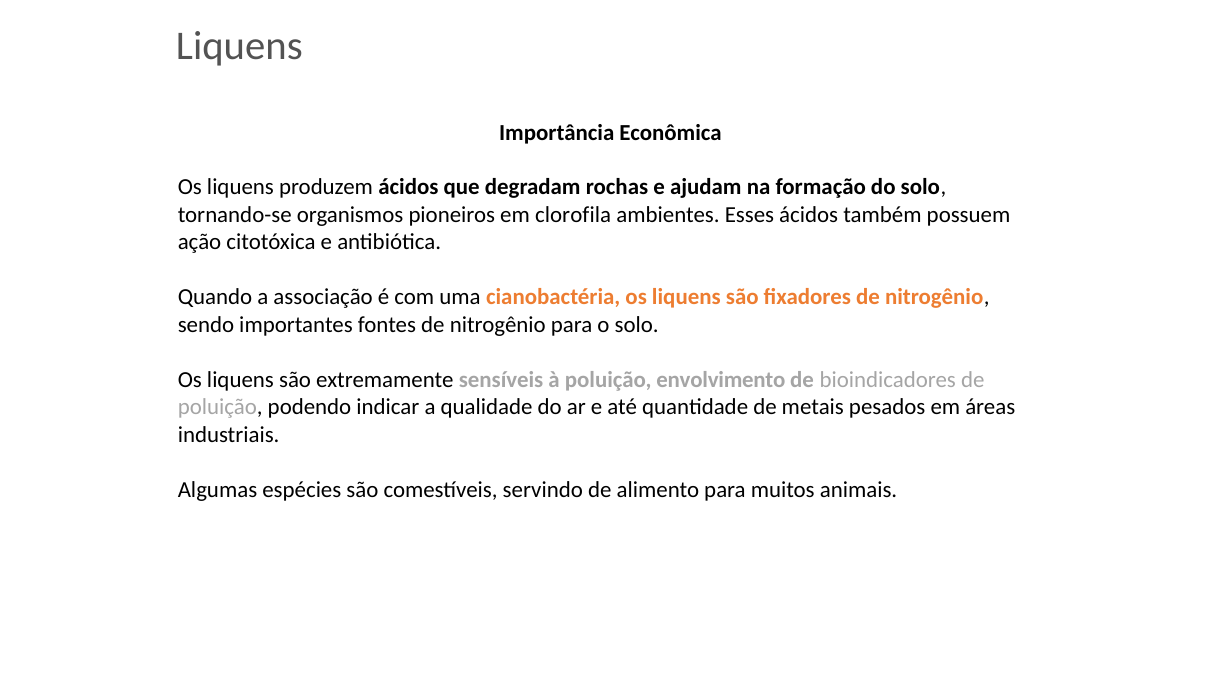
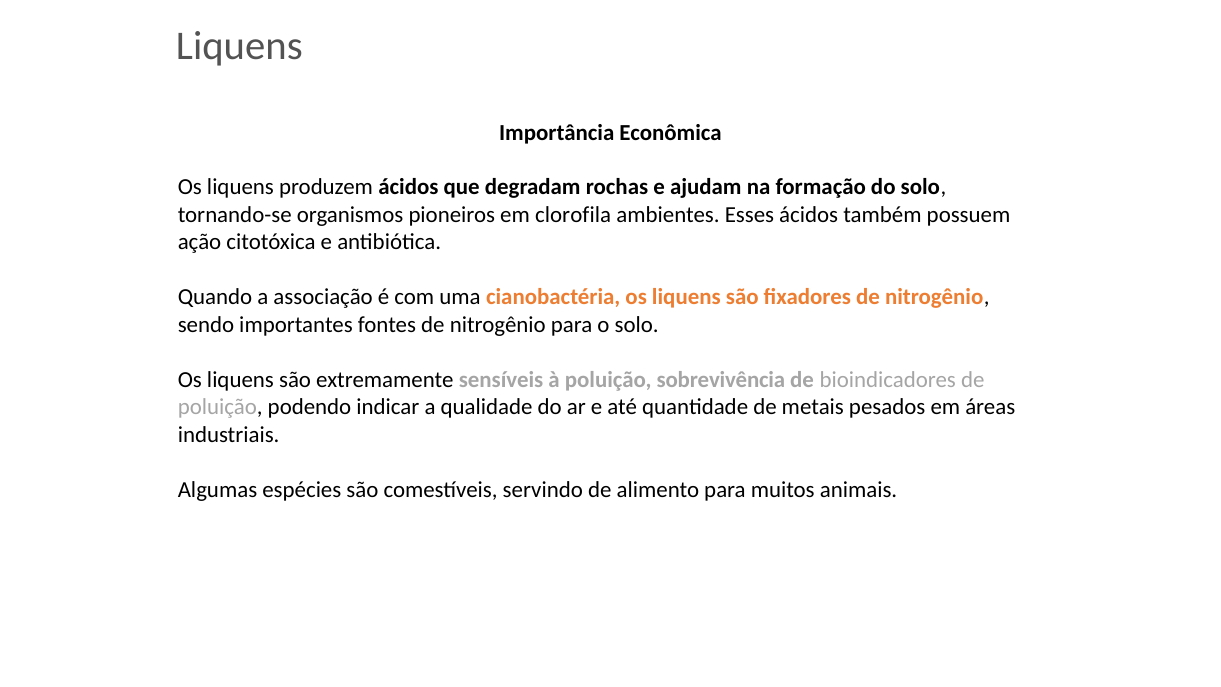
envolvimento: envolvimento -> sobrevivência (721, 380)
